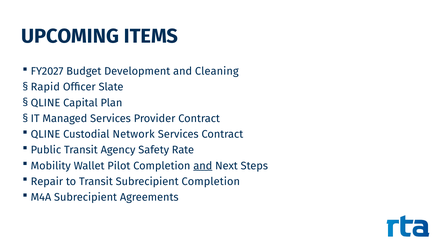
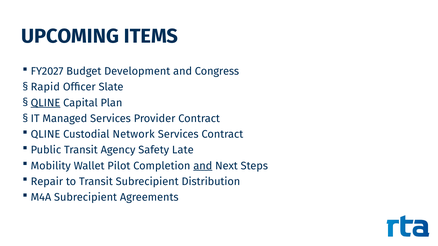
Cleaning: Cleaning -> Congress (217, 71)
QLINE underline: none -> present (46, 103)
Rate: Rate -> Late (183, 150)
Subrecipient Completion: Completion -> Distribution (211, 182)
